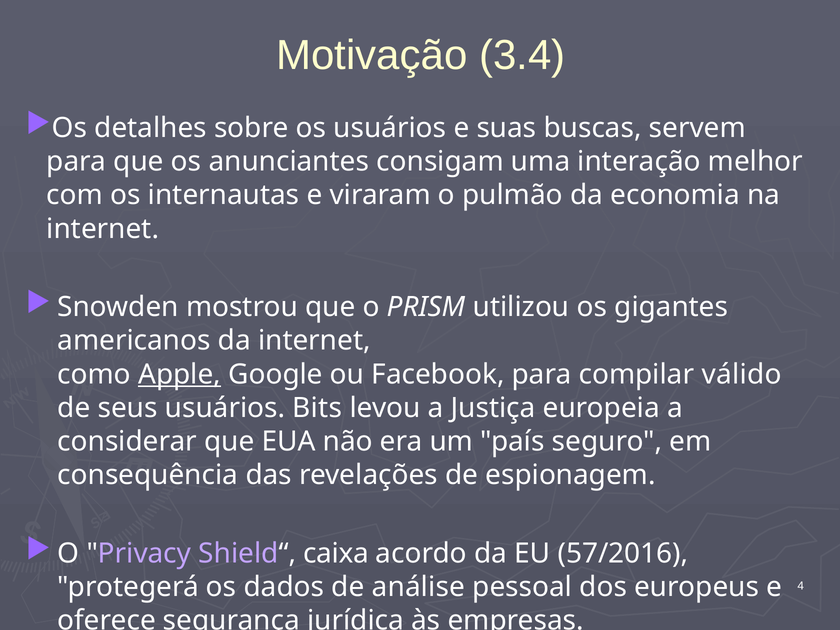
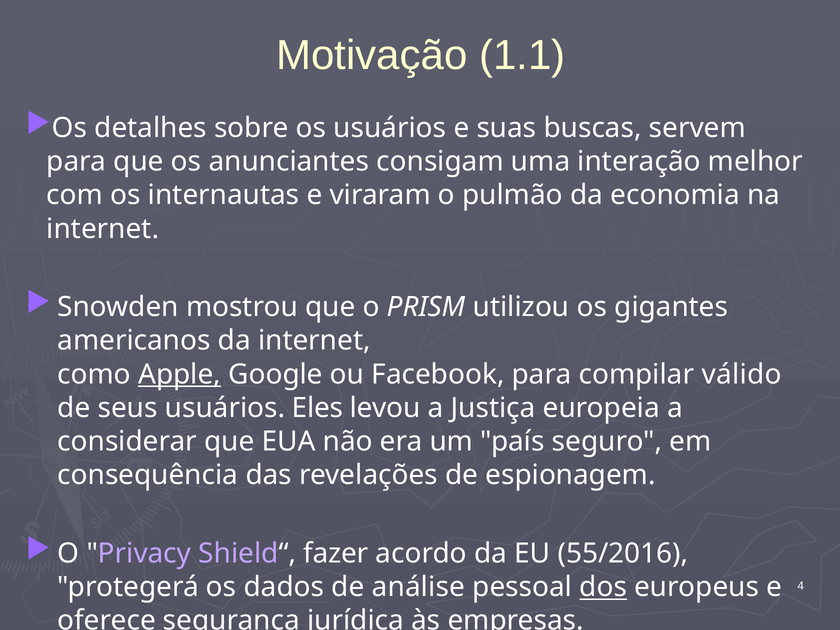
3.4: 3.4 -> 1.1 (522, 55)
Bits: Bits -> Eles (318, 408)
caixa: caixa -> fazer (336, 554)
57/2016: 57/2016 -> 55/2016 (623, 554)
dos underline: none -> present (603, 587)
